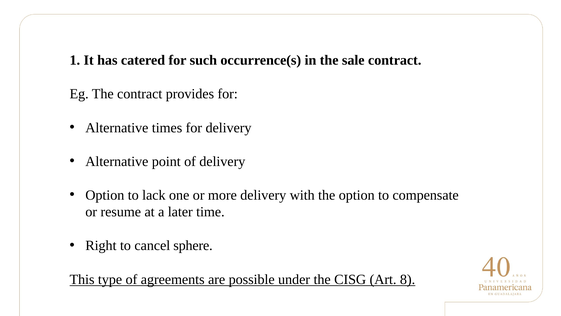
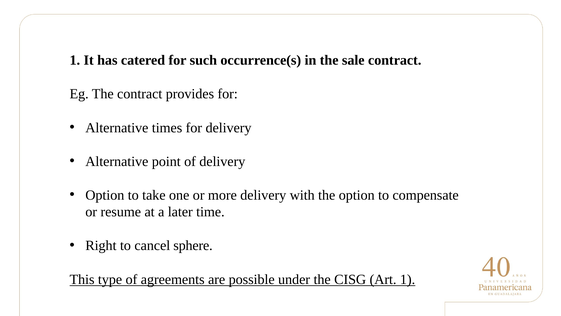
lack: lack -> take (154, 195)
Art 8: 8 -> 1 (408, 279)
